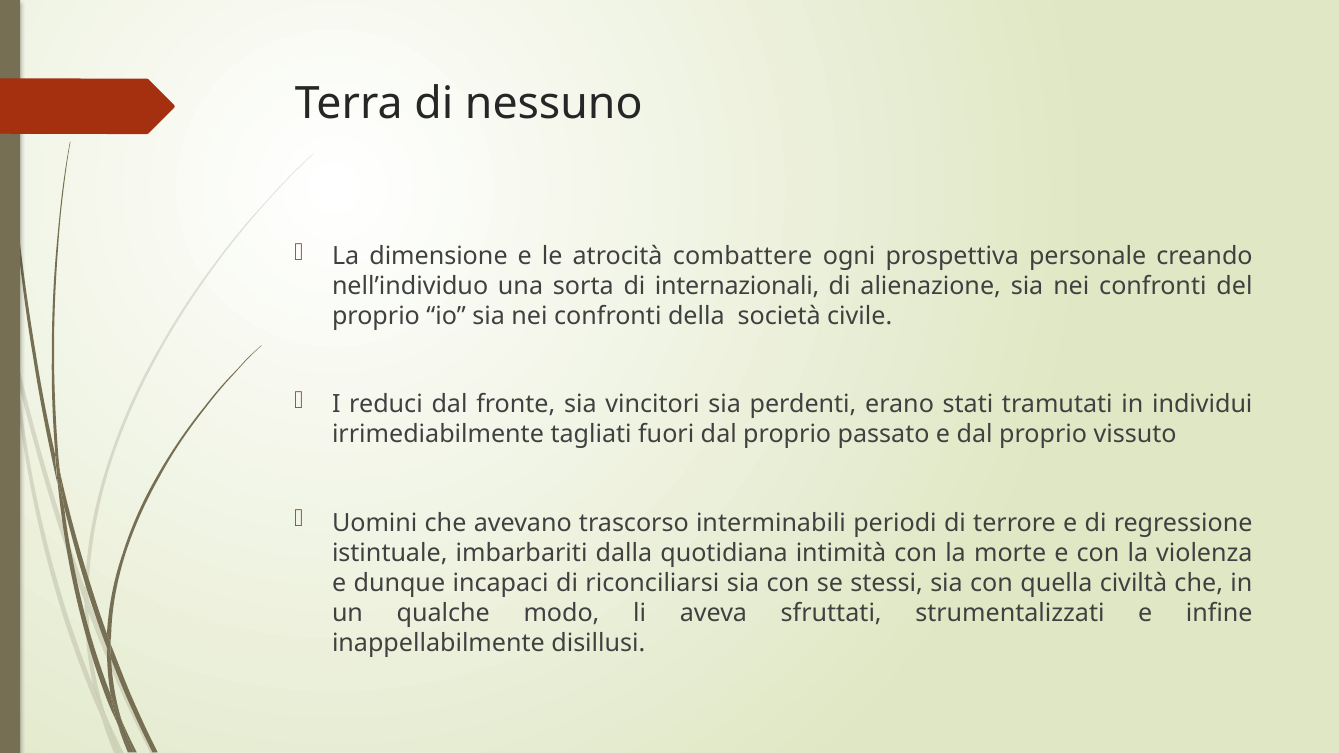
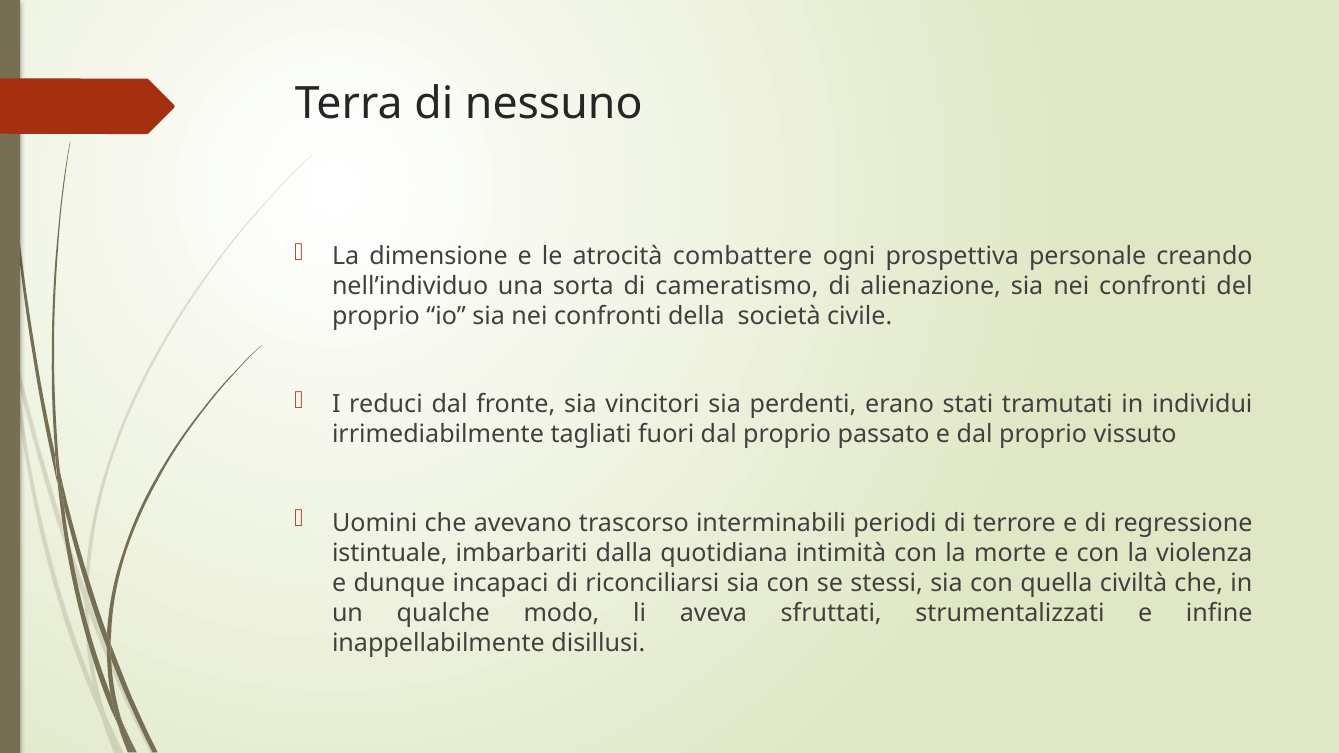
internazionali: internazionali -> cameratismo (737, 286)
